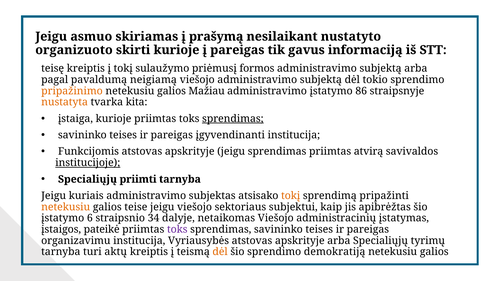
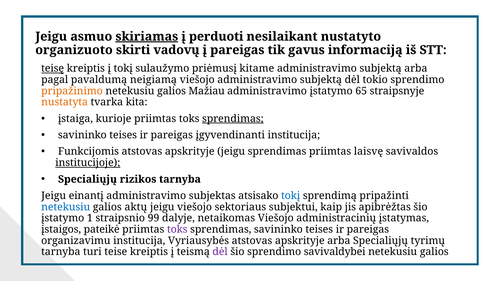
skiriamas underline: none -> present (147, 37)
prašymą: prašymą -> perduoti (216, 37)
skirti kurioje: kurioje -> vadovų (176, 50)
teisę underline: none -> present (53, 69)
formos: formos -> kitame (257, 69)
86: 86 -> 65 (361, 91)
atvirą: atvirą -> laisvę (368, 152)
priimti: priimti -> rizikos (138, 179)
kuriais: kuriais -> einantį (86, 196)
tokį colour: orange -> blue (291, 196)
netekusiu colour: orange -> blue (66, 207)
teise: teise -> aktų (136, 207)
6: 6 -> 1 (90, 218)
34: 34 -> 99 (154, 218)
aktų: aktų -> teise (116, 252)
dėl colour: orange -> purple (220, 252)
demokratiją: demokratiją -> savivaldybei (335, 252)
